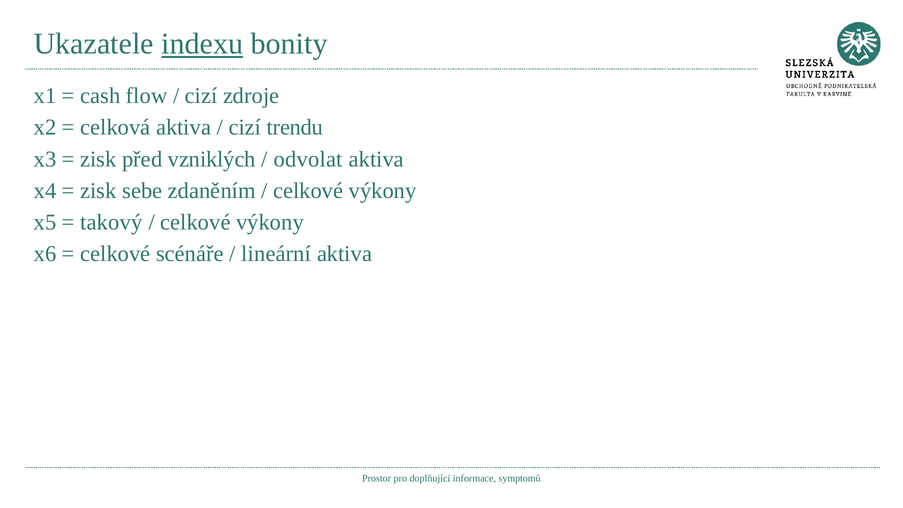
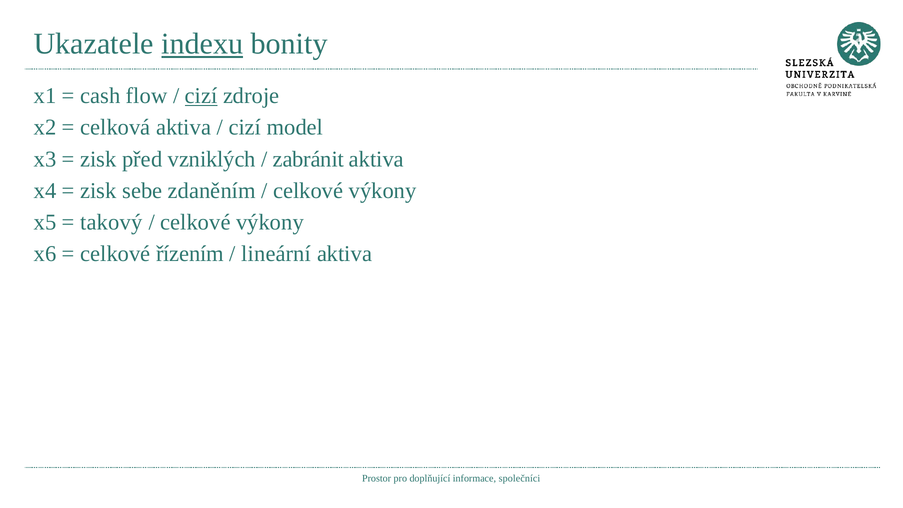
cizí underline: none -> present (201, 96)
trendu: trendu -> model (295, 127)
odvolat: odvolat -> zabránit (308, 159)
scénáře: scénáře -> řízením (190, 254)
symptomů: symptomů -> společníci (519, 479)
